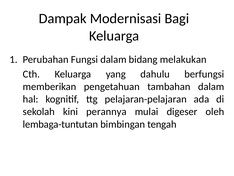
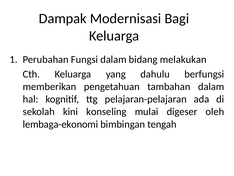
perannya: perannya -> konseling (106, 111)
lembaga-tuntutan: lembaga-tuntutan -> lembaga-ekonomi (60, 124)
